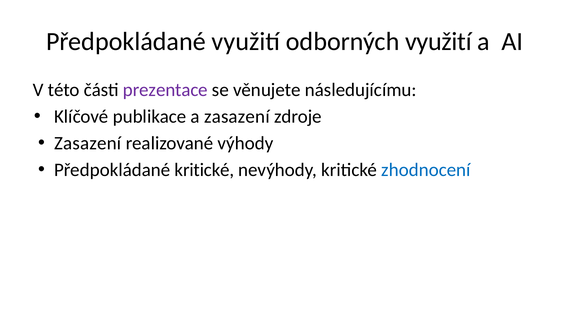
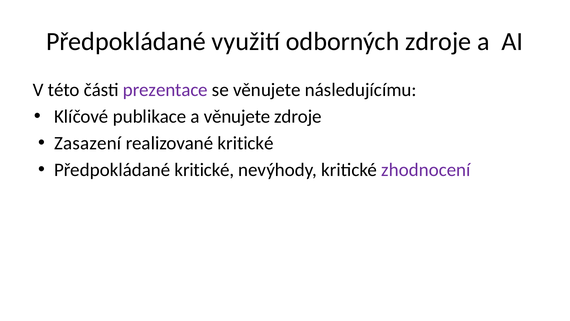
odborných využití: využití -> zdroje (438, 41)
a zasazení: zasazení -> věnujete (237, 116)
realizované výhody: výhody -> kritické (246, 143)
zhodnocení colour: blue -> purple (426, 170)
